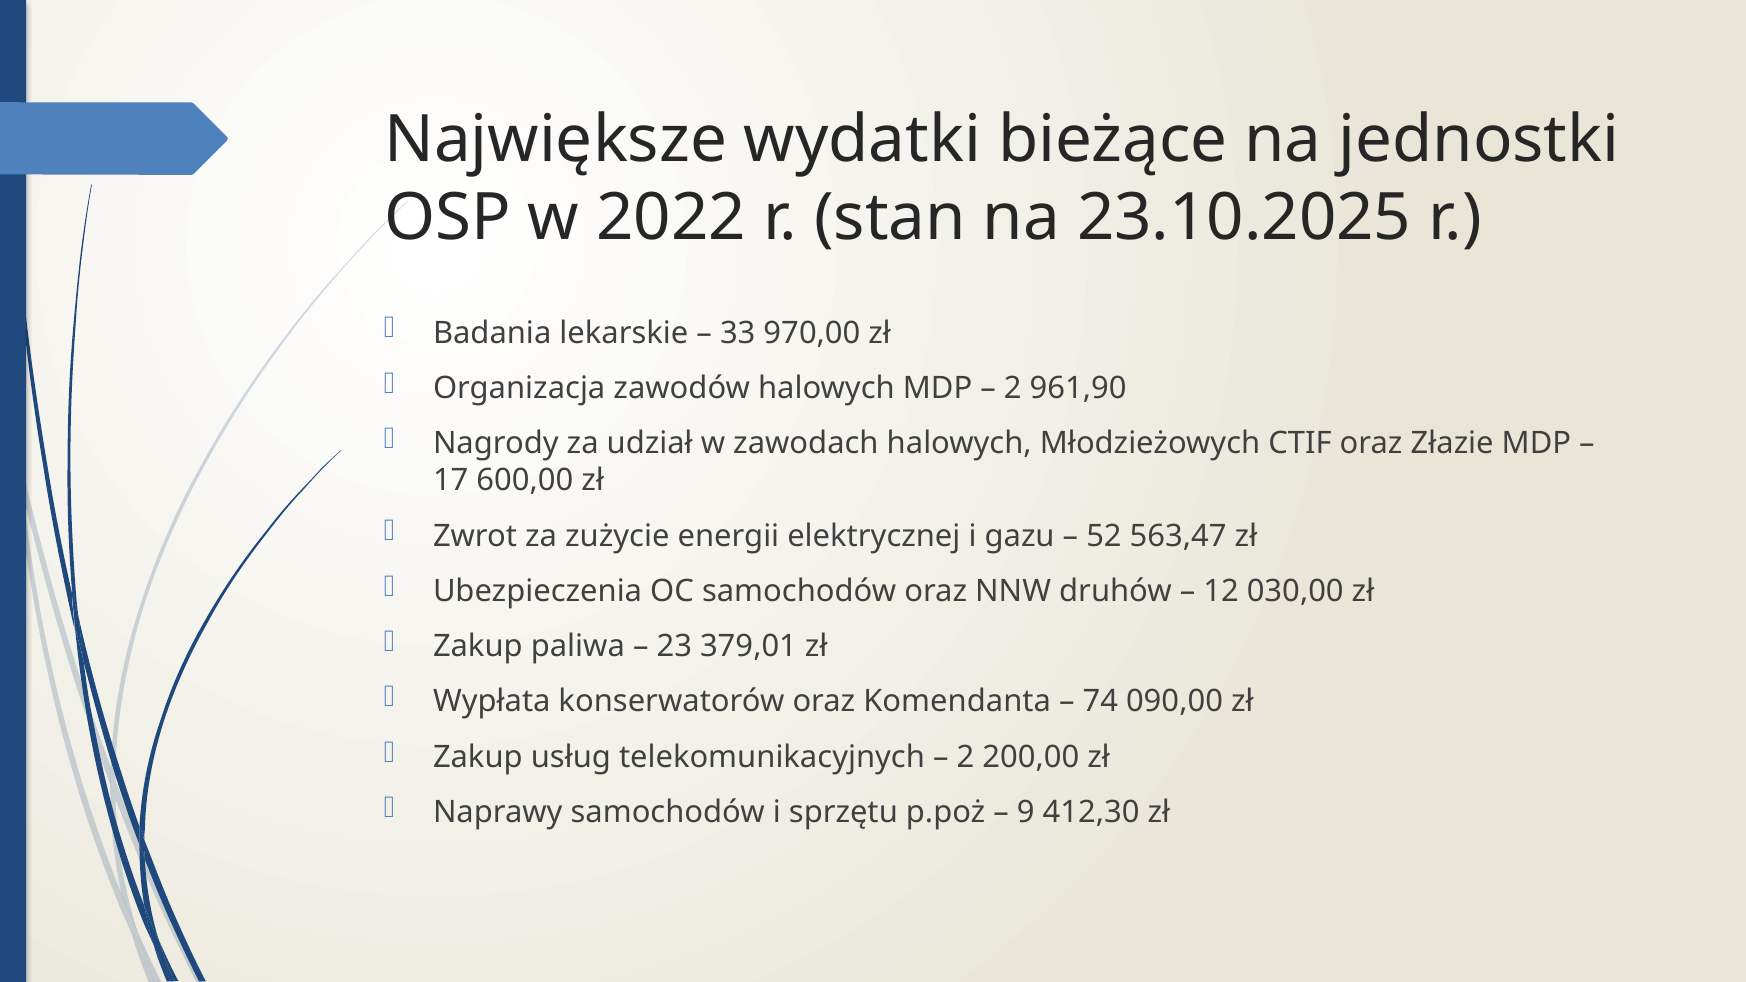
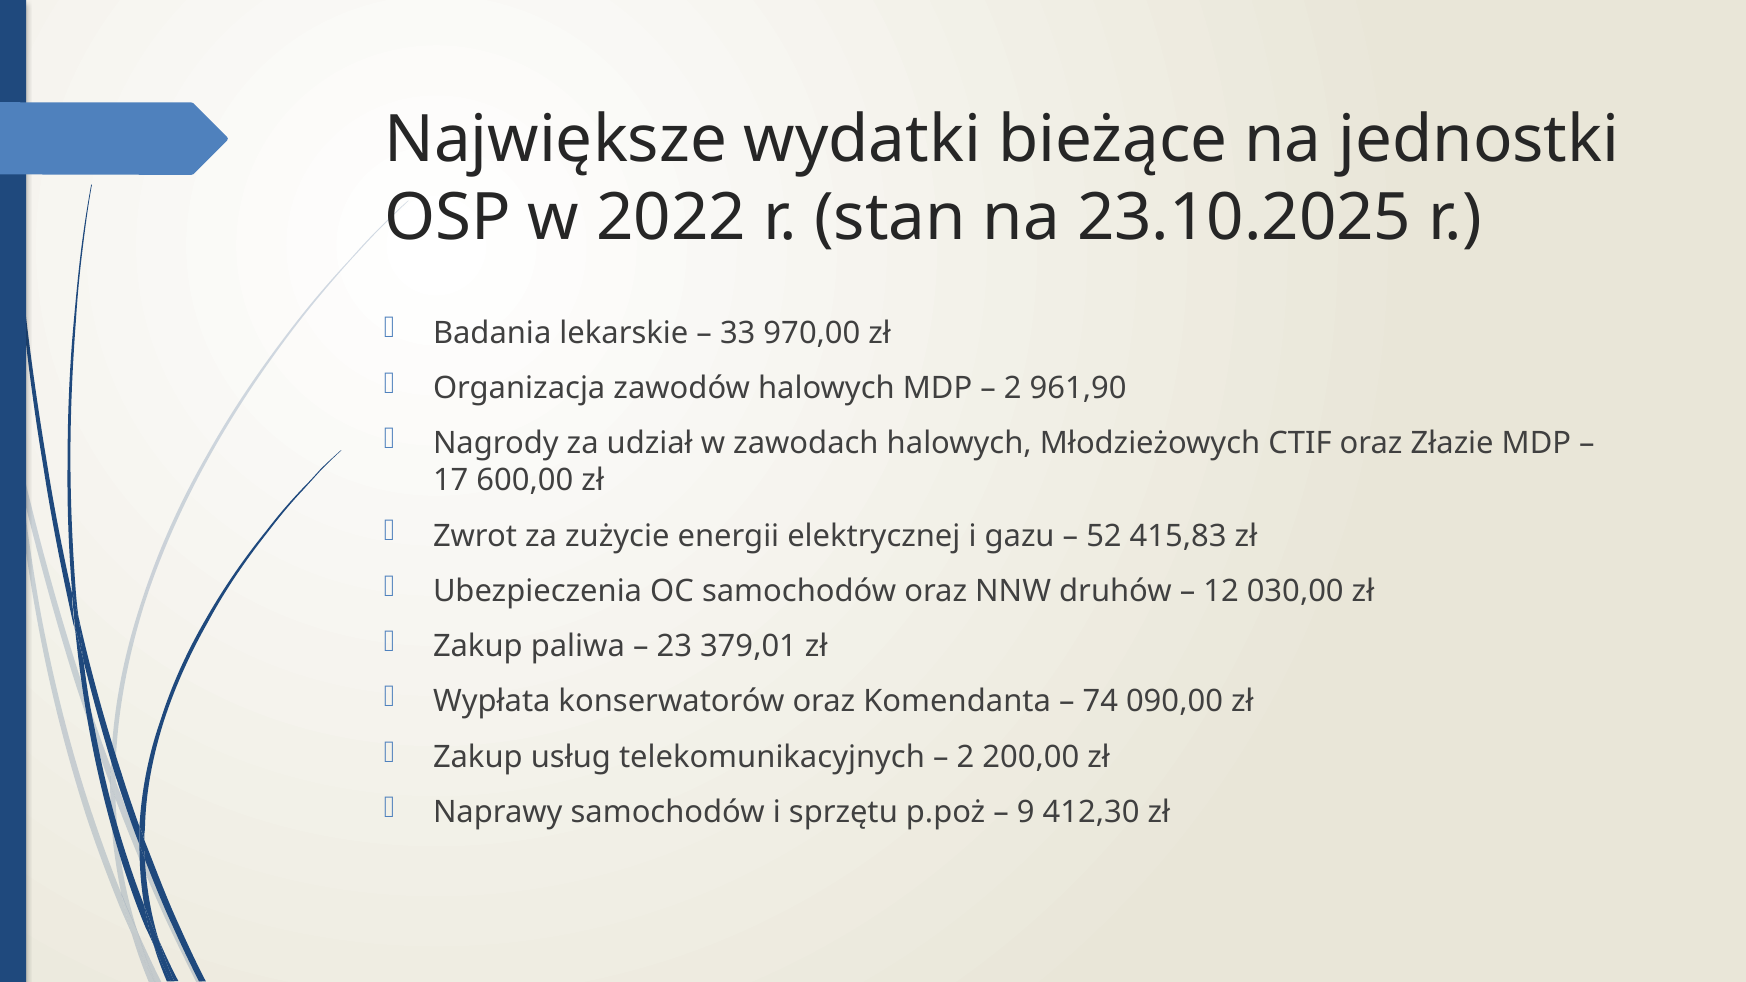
563,47: 563,47 -> 415,83 (1178, 536)
